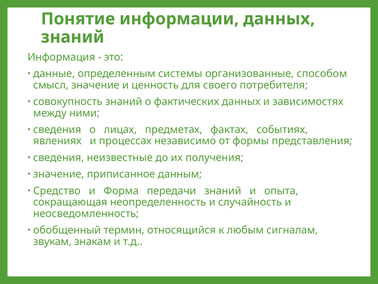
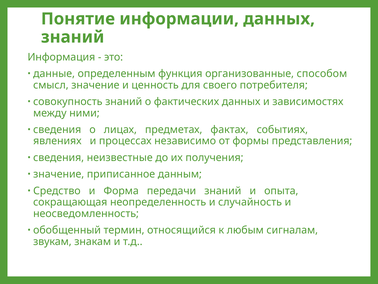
системы: системы -> функция (180, 74)
